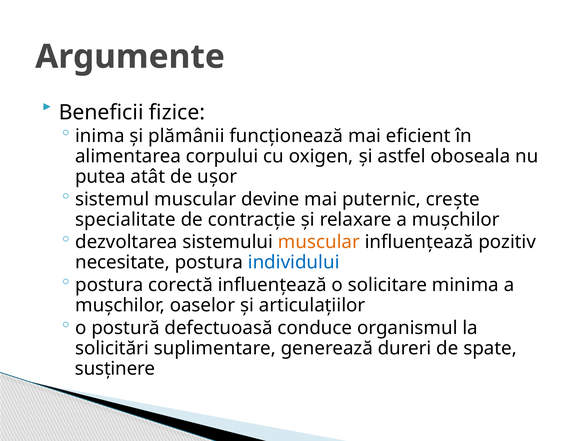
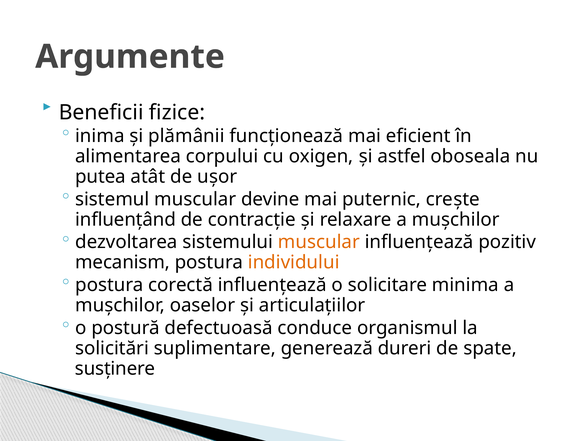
specialitate: specialitate -> influenţând (126, 219)
necesitate: necesitate -> mecanism (123, 262)
individului colour: blue -> orange (294, 262)
